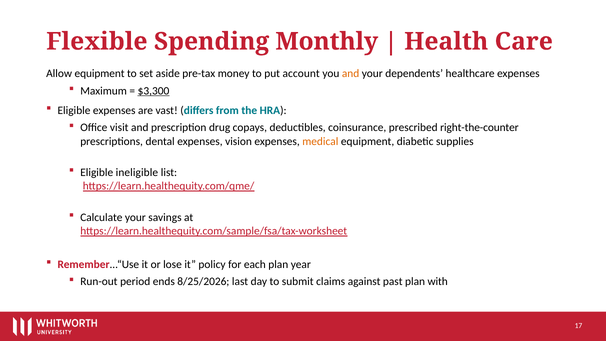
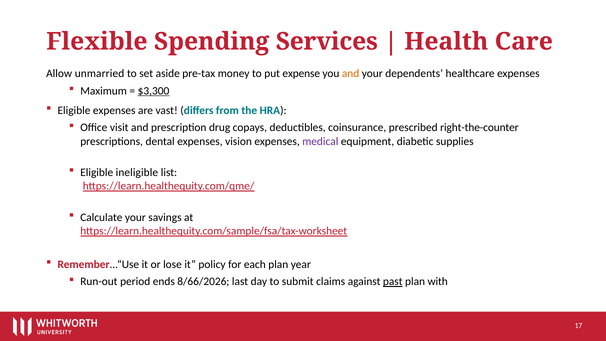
Monthly: Monthly -> Services (327, 41)
Allow equipment: equipment -> unmarried (99, 74)
account: account -> expense (301, 74)
medical colour: orange -> purple (320, 141)
8/25/2026: 8/25/2026 -> 8/66/2026 (203, 282)
past underline: none -> present (393, 282)
